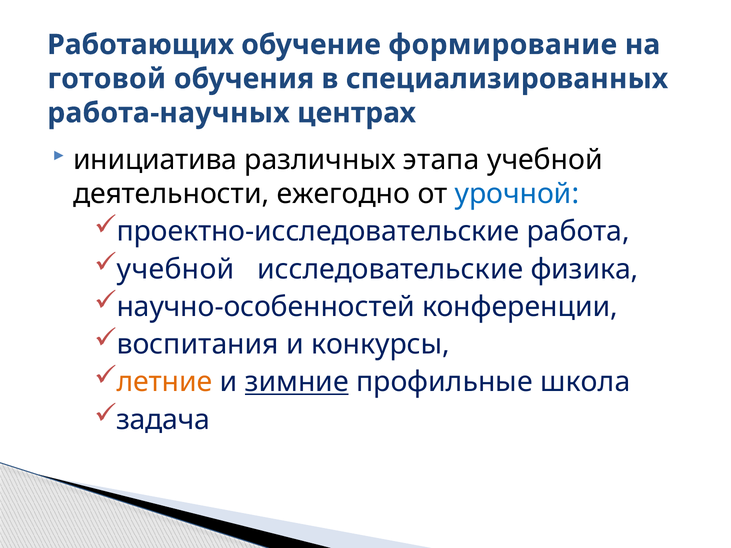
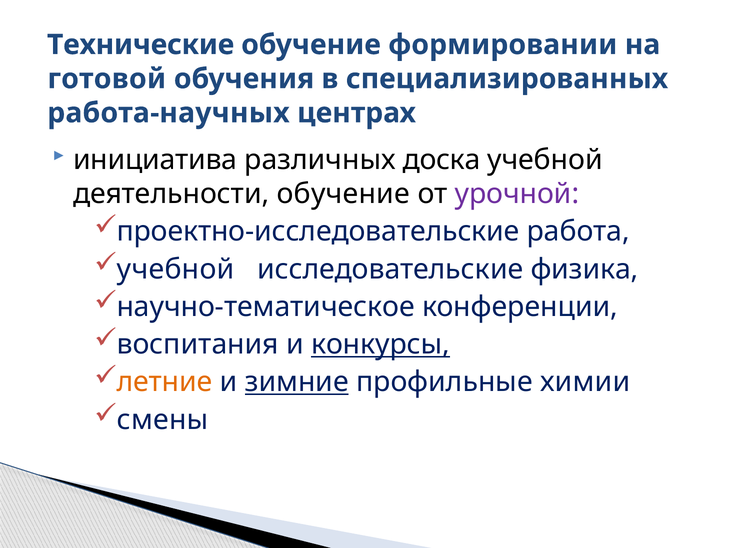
Работающих: Работающих -> Технические (141, 45)
формирование: формирование -> формировании (503, 45)
этапа: этапа -> доска (442, 160)
деятельности ежегодно: ежегодно -> обучение (343, 194)
урочной colour: blue -> purple (517, 194)
научно-особенностей: научно-особенностей -> научно-тематическое (266, 307)
конкурсы underline: none -> present (381, 345)
школа: школа -> химии (585, 382)
задача: задача -> смены (163, 420)
